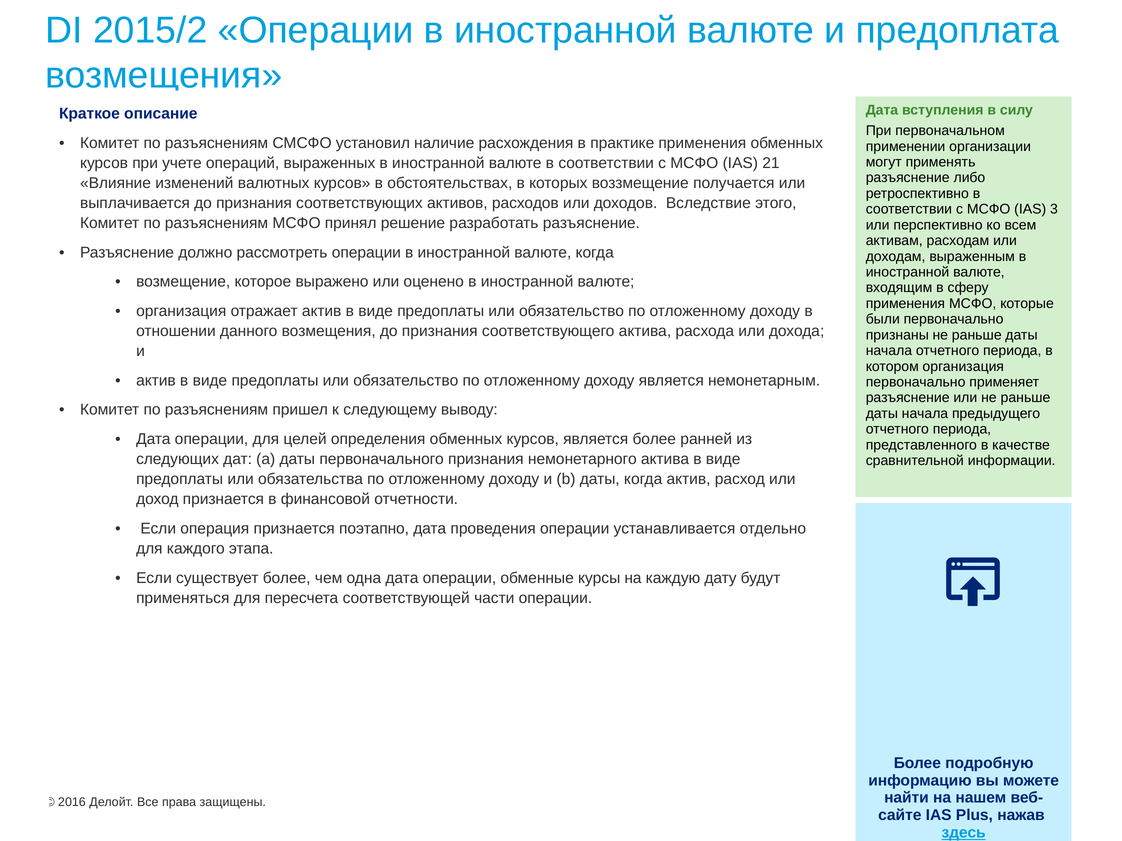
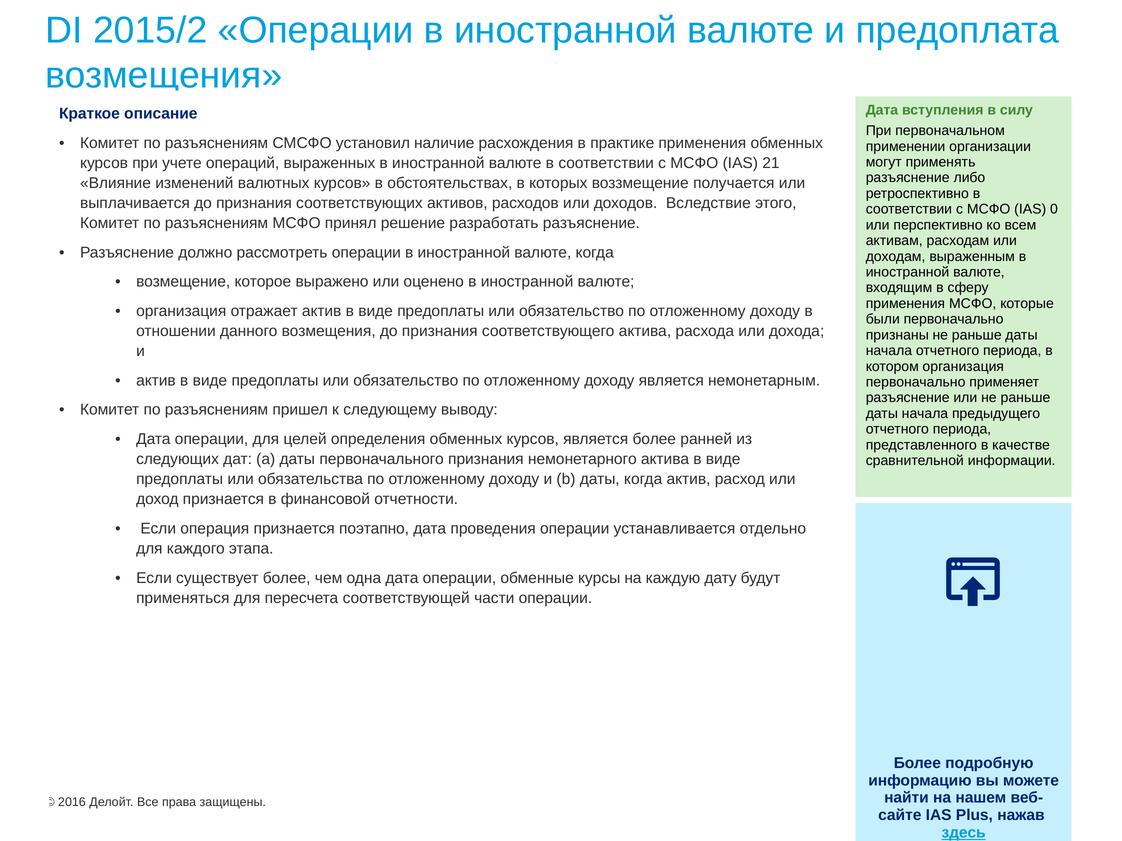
3: 3 -> 0 (1054, 209)
